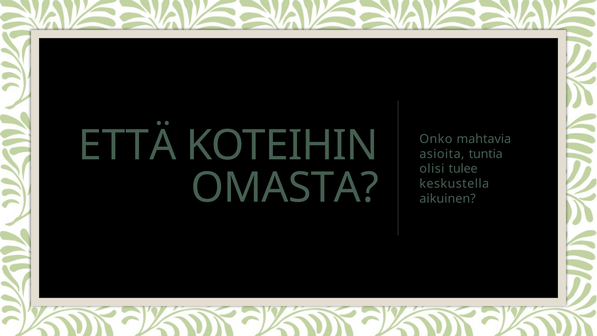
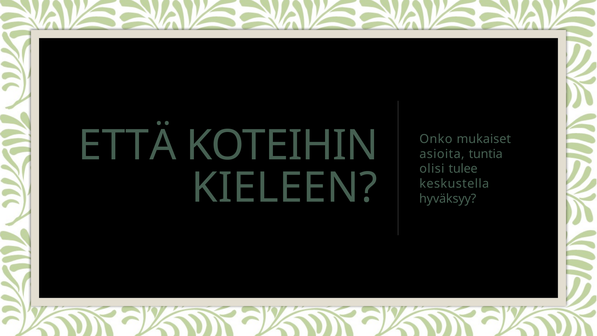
mahtavia: mahtavia -> mukaiset (484, 139)
OMASTA: OMASTA -> KIELEEN (285, 188)
aikuinen: aikuinen -> hyväksyy (448, 199)
